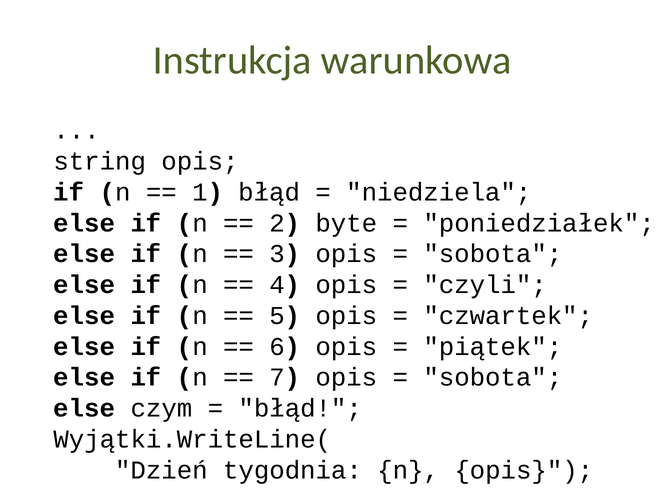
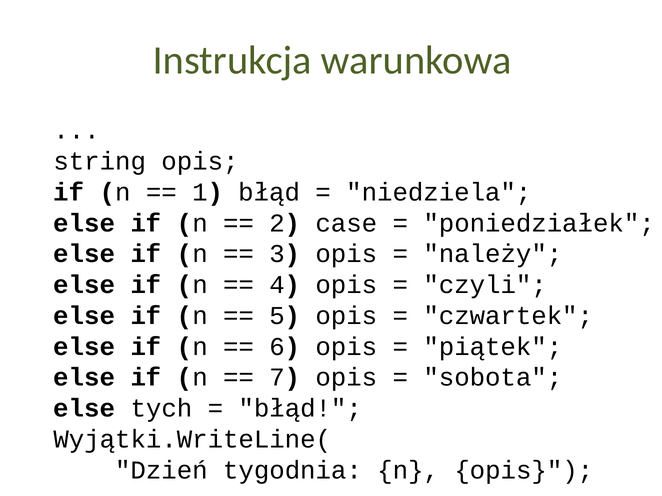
byte: byte -> case (346, 223)
sobota: sobota -> należy (493, 254)
czym: czym -> tych (161, 409)
